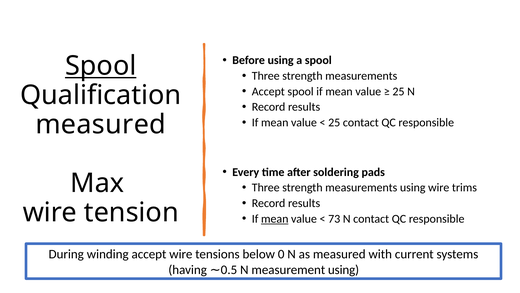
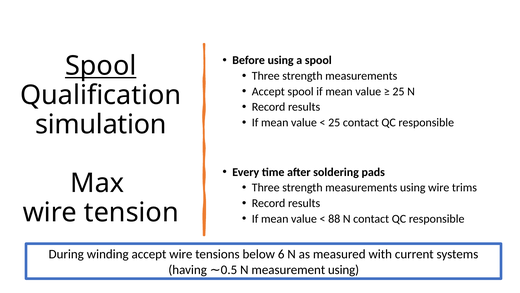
measured: measured -> simulation (101, 124)
mean underline: present -> none (275, 218)
73: 73 -> 88 (334, 218)
0: 0 -> 6 (281, 254)
